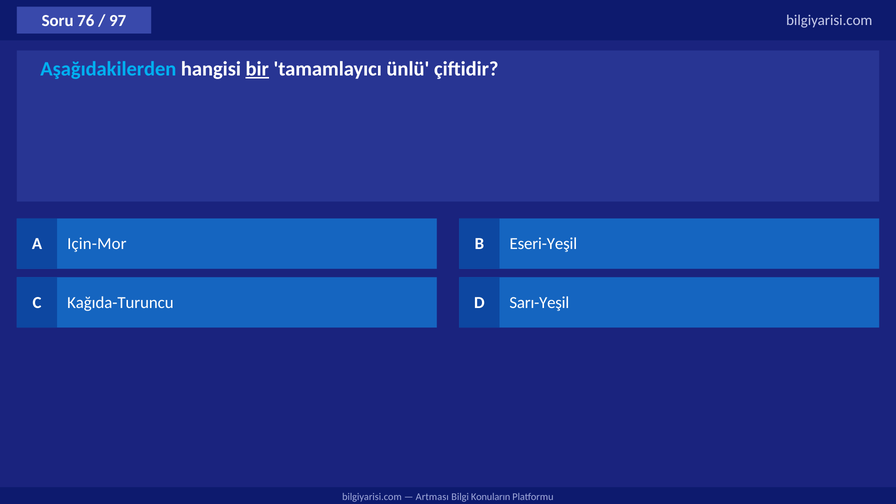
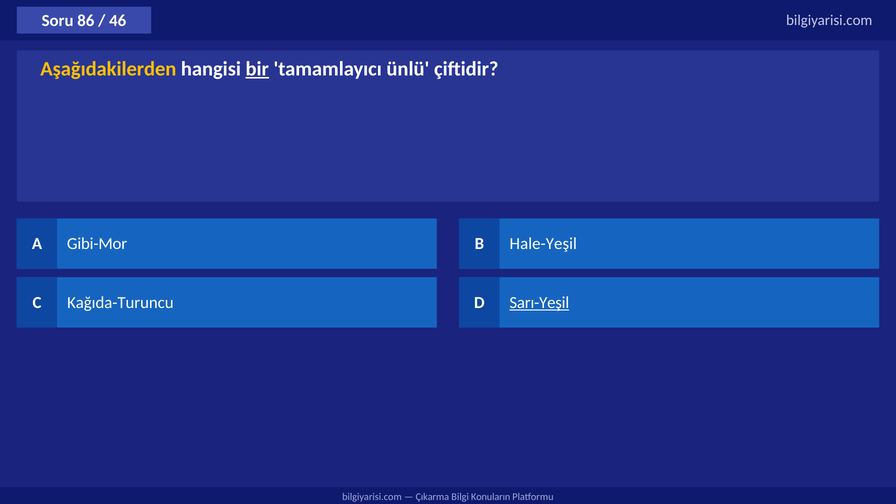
76: 76 -> 86 (86, 20)
97: 97 -> 46 (118, 20)
Aşağıdakilerden colour: light blue -> yellow (108, 69)
Için-Mor: Için-Mor -> Gibi-Mor (97, 244)
Eseri-Yeşil: Eseri-Yeşil -> Hale-Yeşil (543, 244)
Sarı-Yeşil underline: none -> present (539, 303)
Artması: Artması -> Çıkarma (432, 497)
